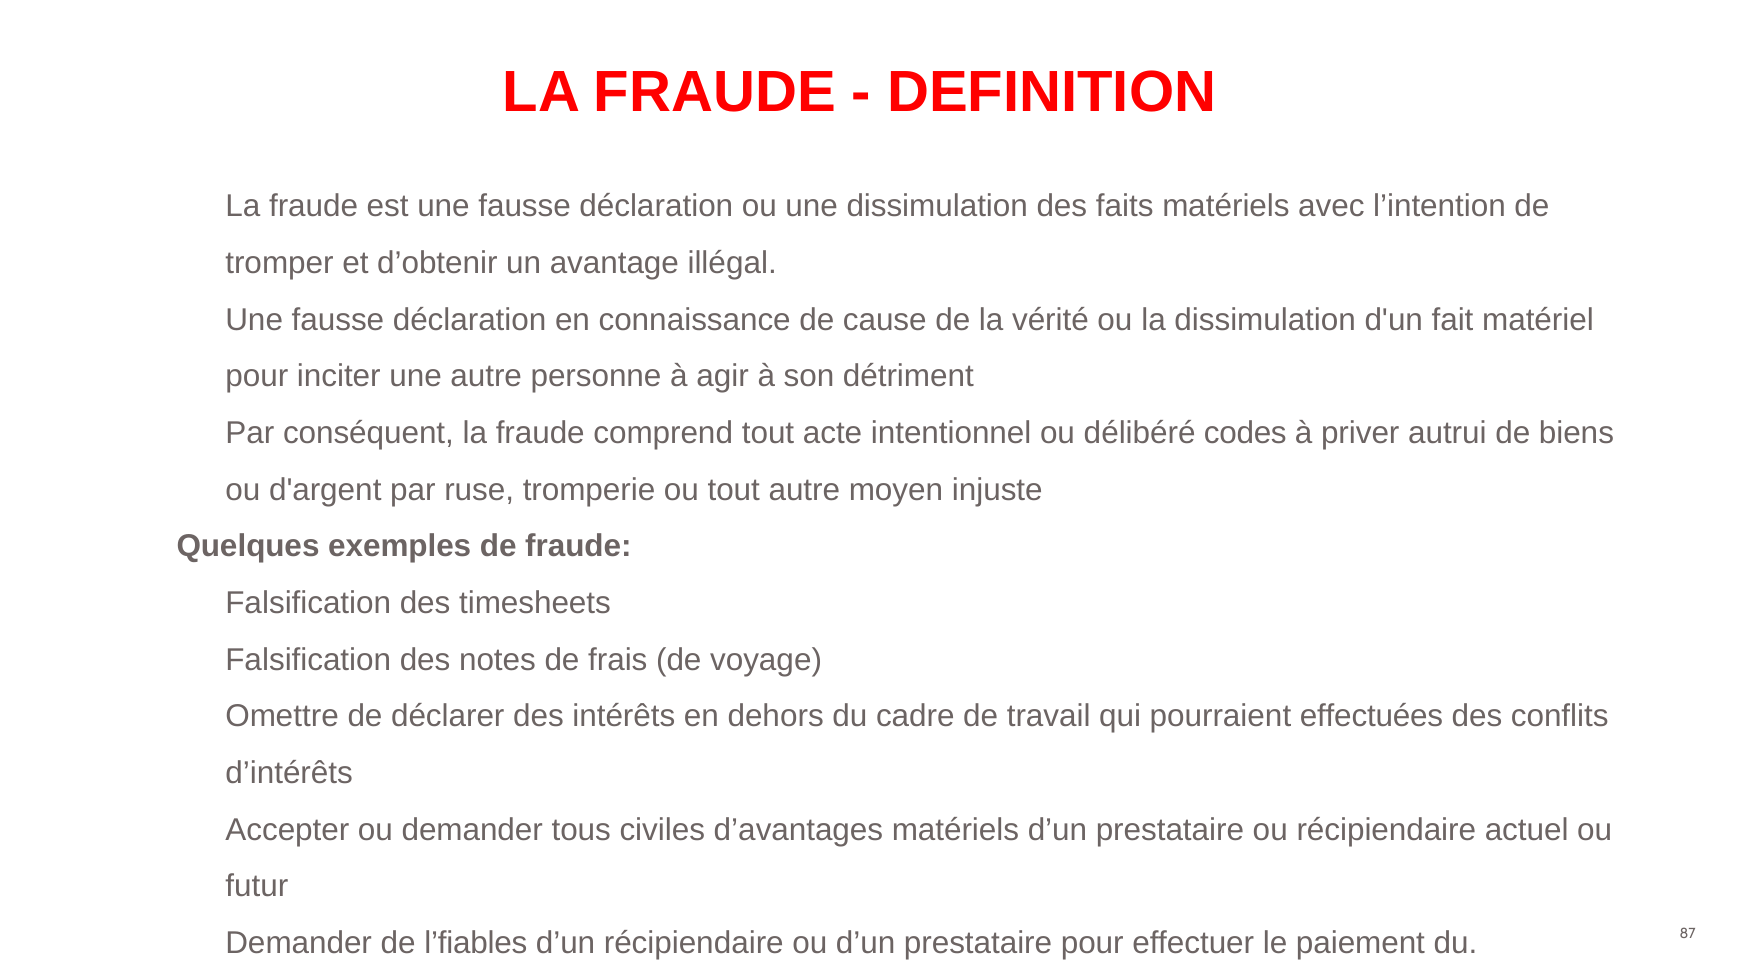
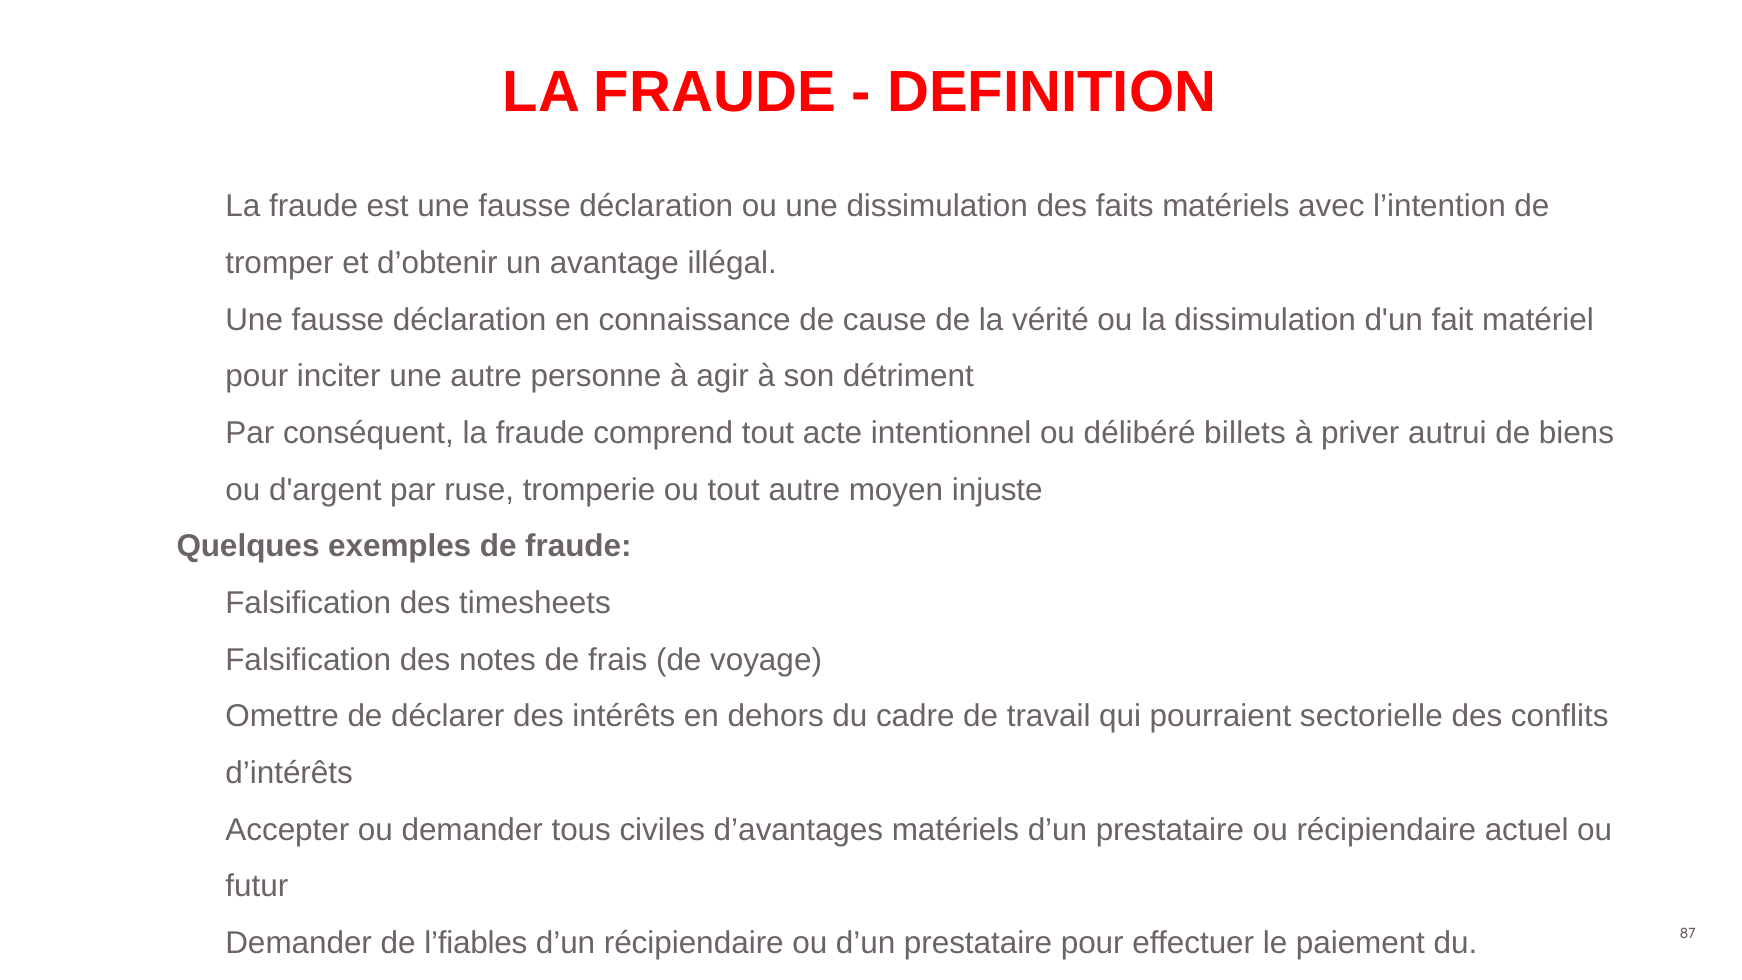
codes: codes -> billets (1245, 433)
effectuées: effectuées -> sectorielle (1371, 716)
